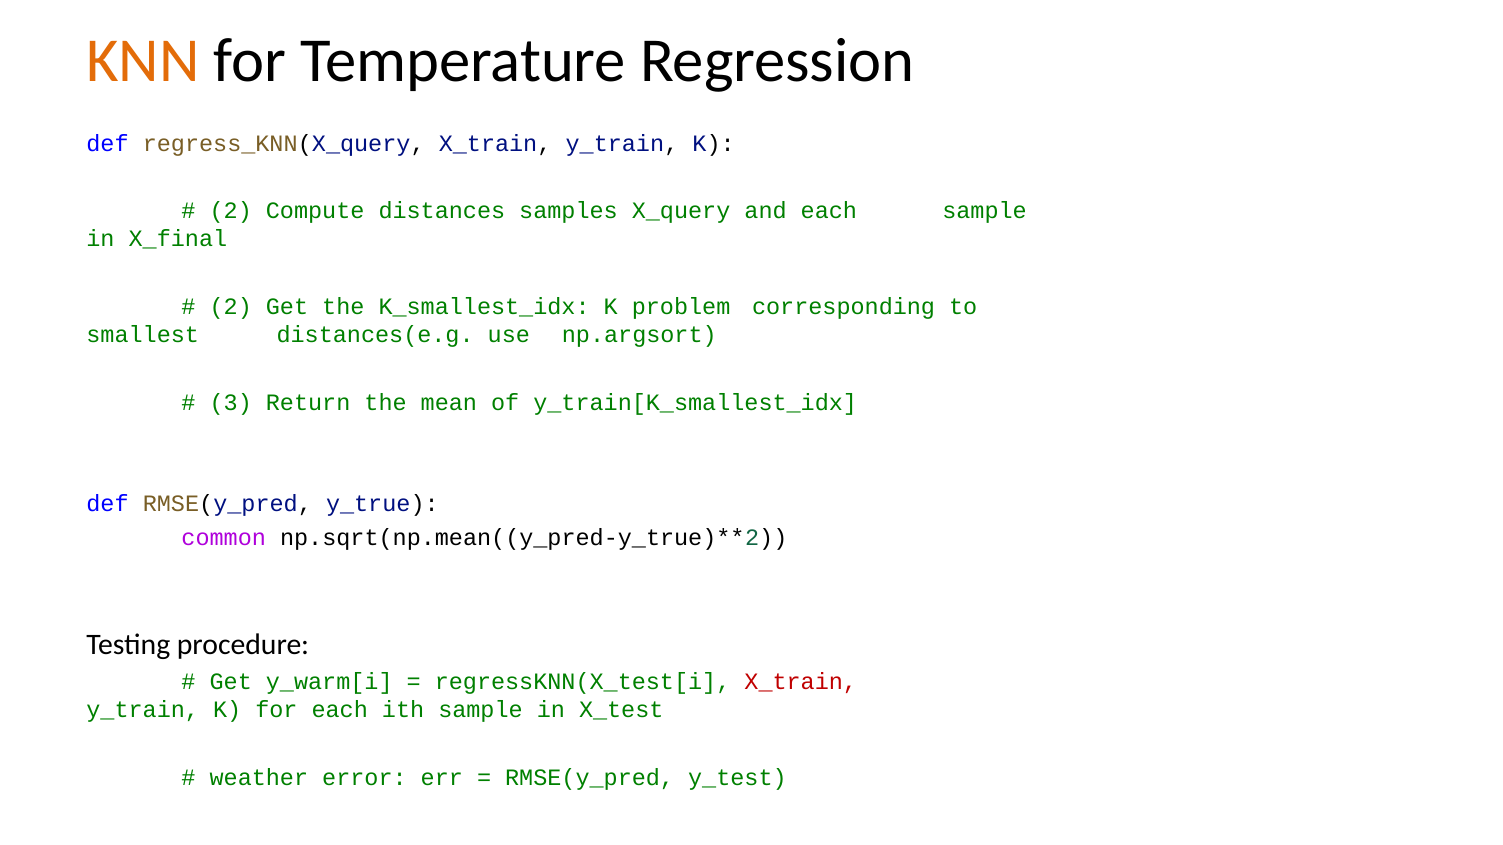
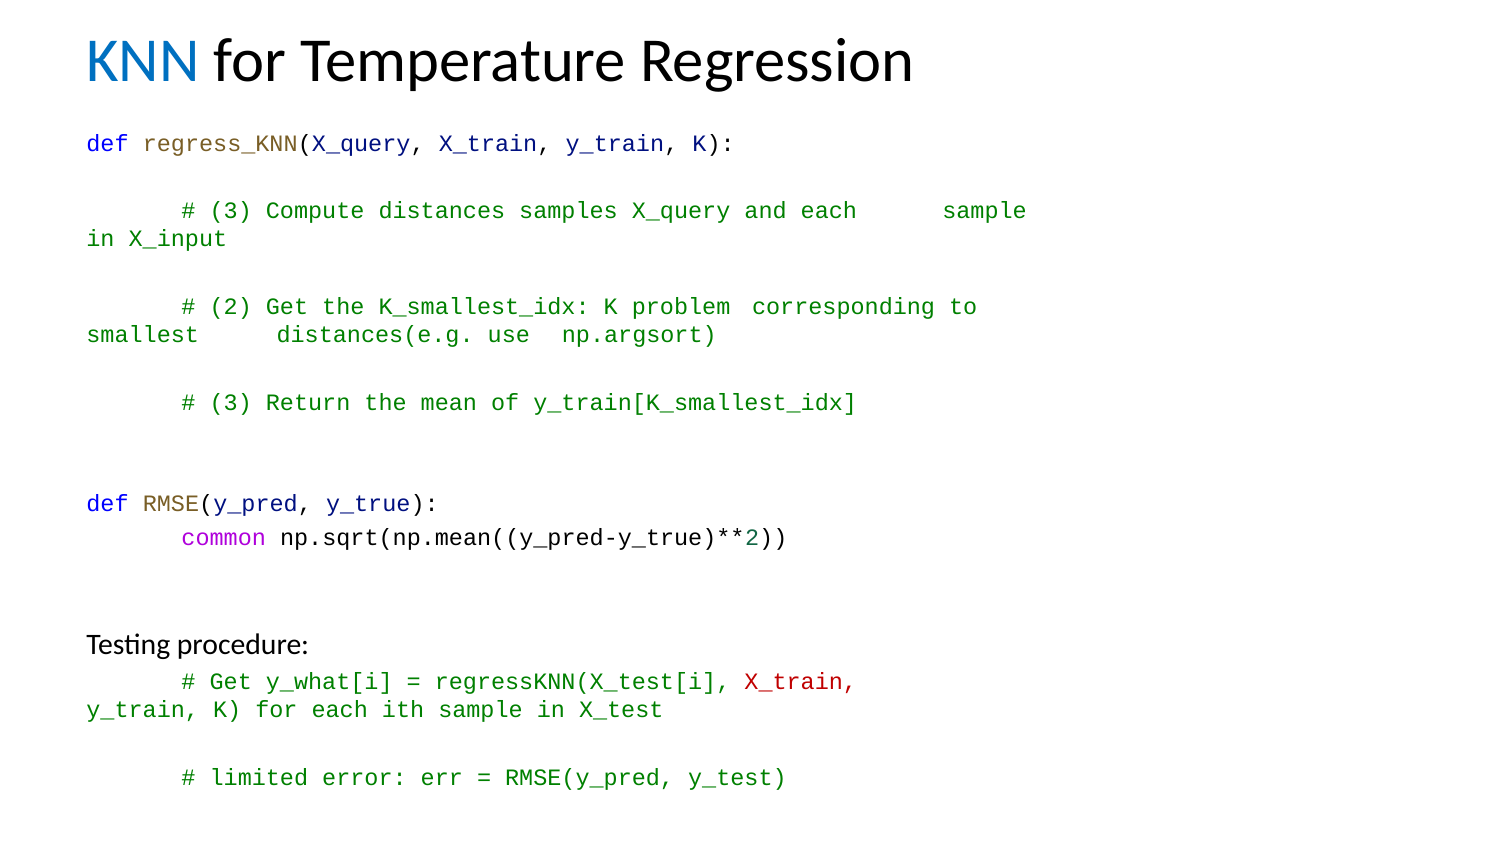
KNN colour: orange -> blue (143, 61)
2: 2 -> 3 (231, 211)
X_final: X_final -> X_input (178, 239)
y_warm[i: y_warm[i -> y_what[i (329, 682)
weather: weather -> limited (259, 778)
